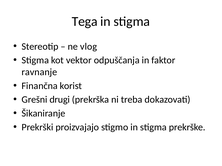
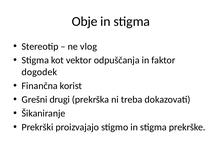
Tega: Tega -> Obje (85, 21)
ravnanje: ravnanje -> dogodek (39, 72)
